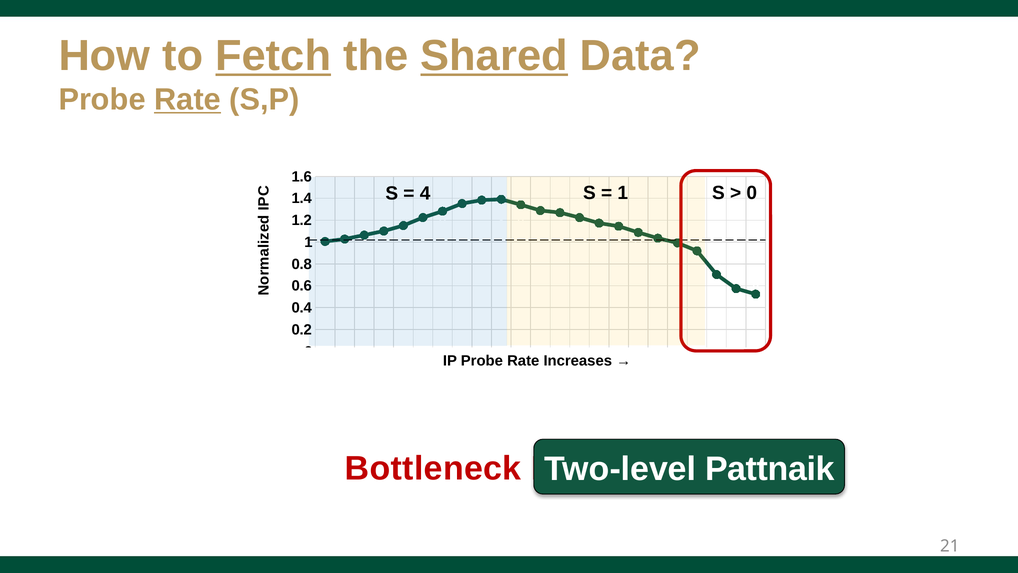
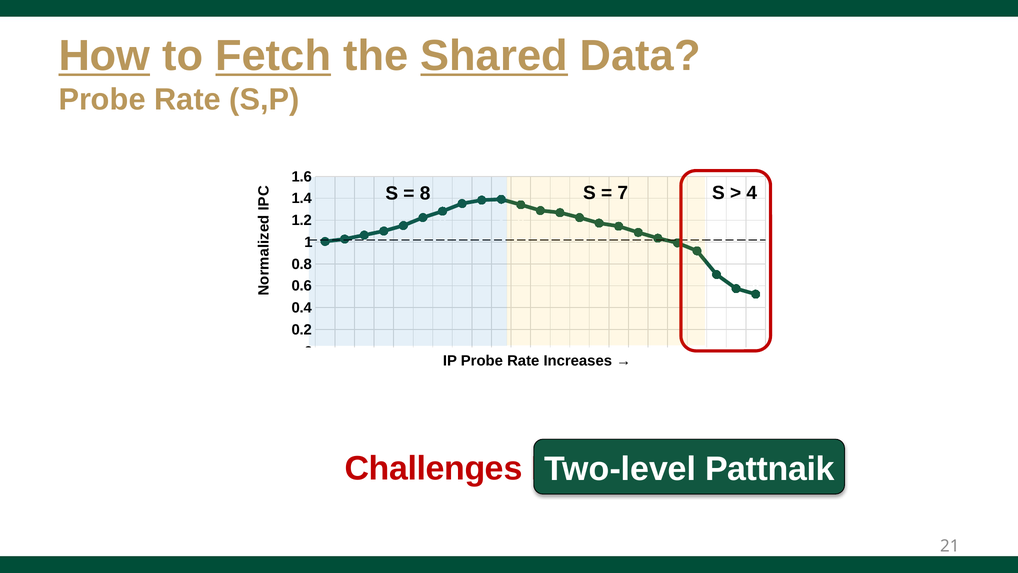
How underline: none -> present (104, 56)
Rate underline: present -> none (188, 99)
1: 1 -> 7 (623, 193)
0: 0 -> 4 (752, 193)
4: 4 -> 8 (425, 193)
Bottleneck: Bottleneck -> Challenges (433, 468)
